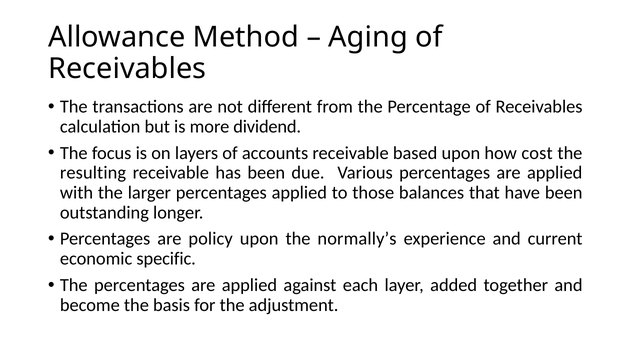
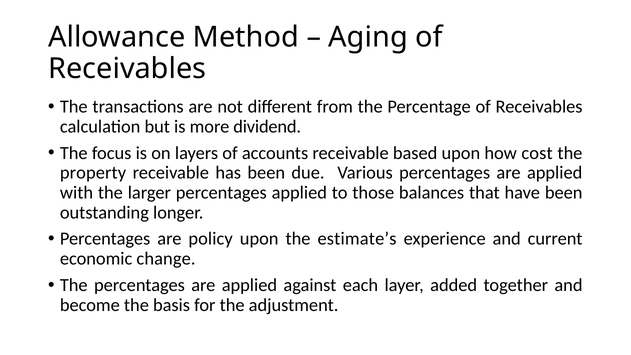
resulting: resulting -> property (93, 173)
normally’s: normally’s -> estimate’s (357, 239)
specific: specific -> change (166, 259)
